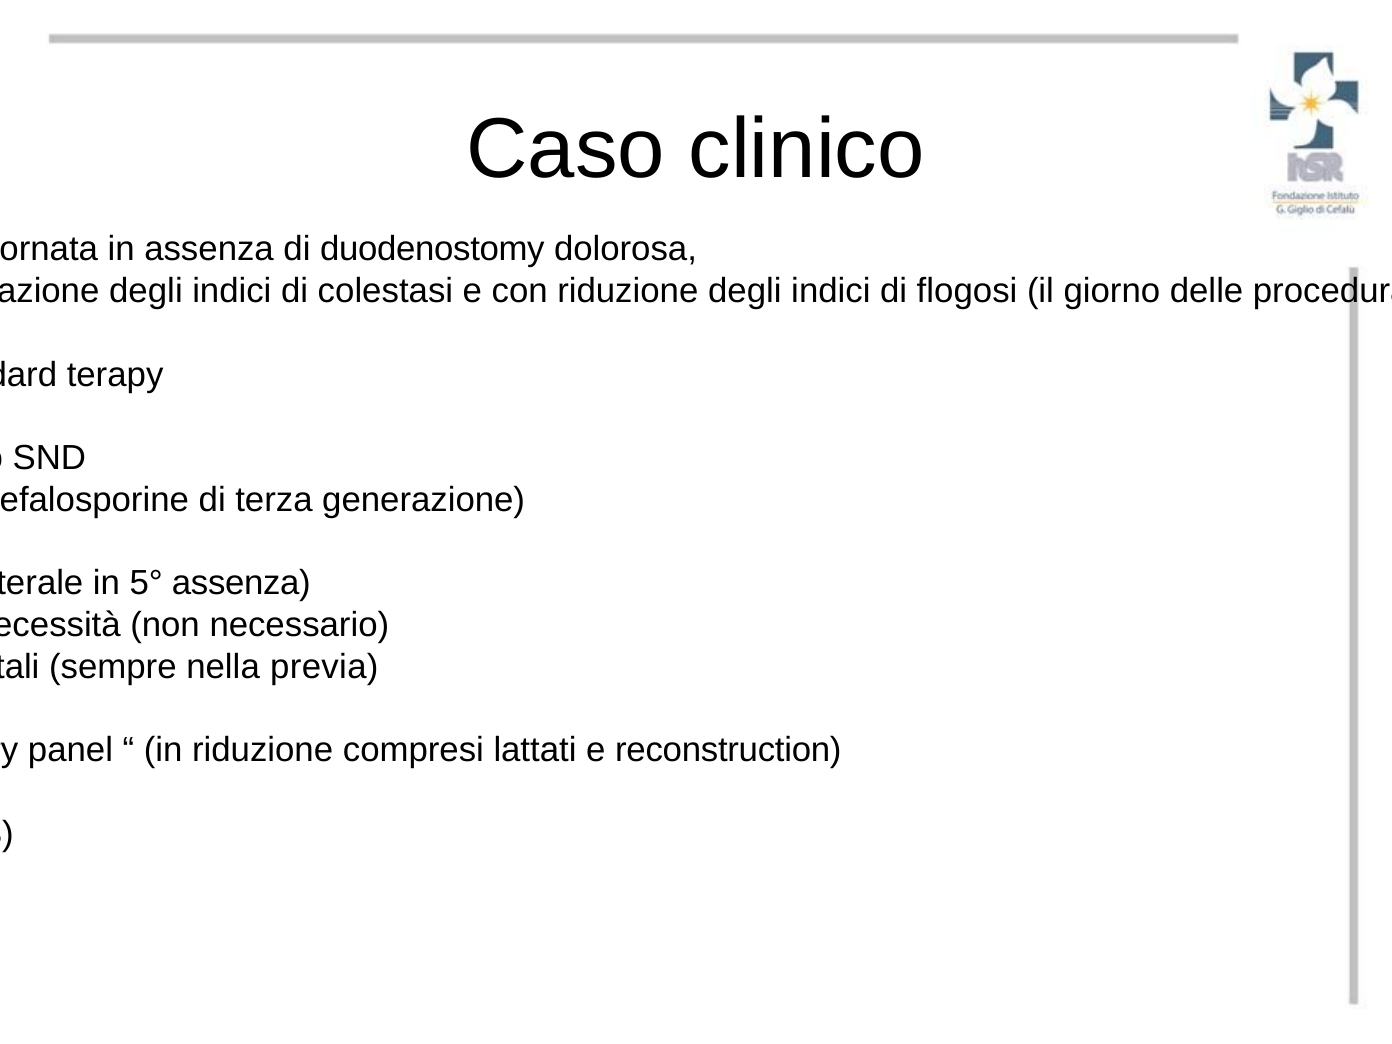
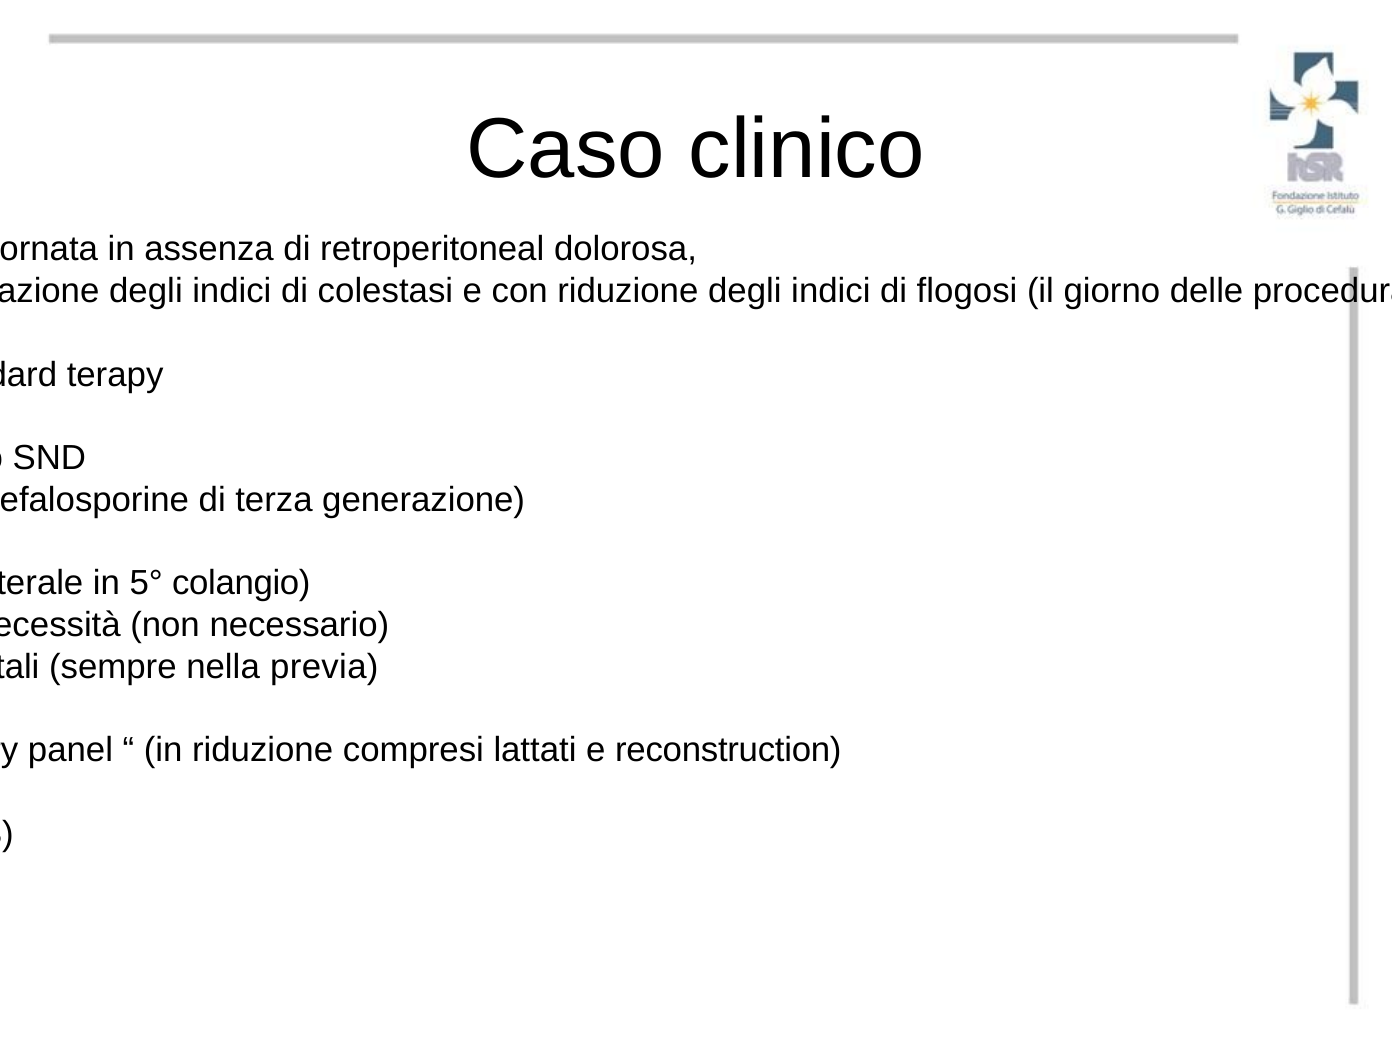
duodenostomy: duodenostomy -> retroperitoneal (432, 249)
5° assenza: assenza -> colangio (241, 583)
